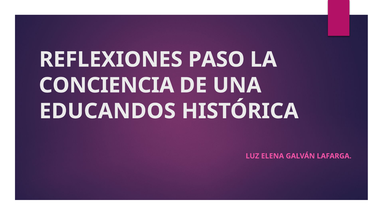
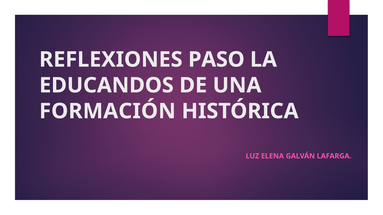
CONCIENCIA: CONCIENCIA -> EDUCANDOS (106, 86)
EDUCANDOS: EDUCANDOS -> FORMACIÓN (107, 111)
